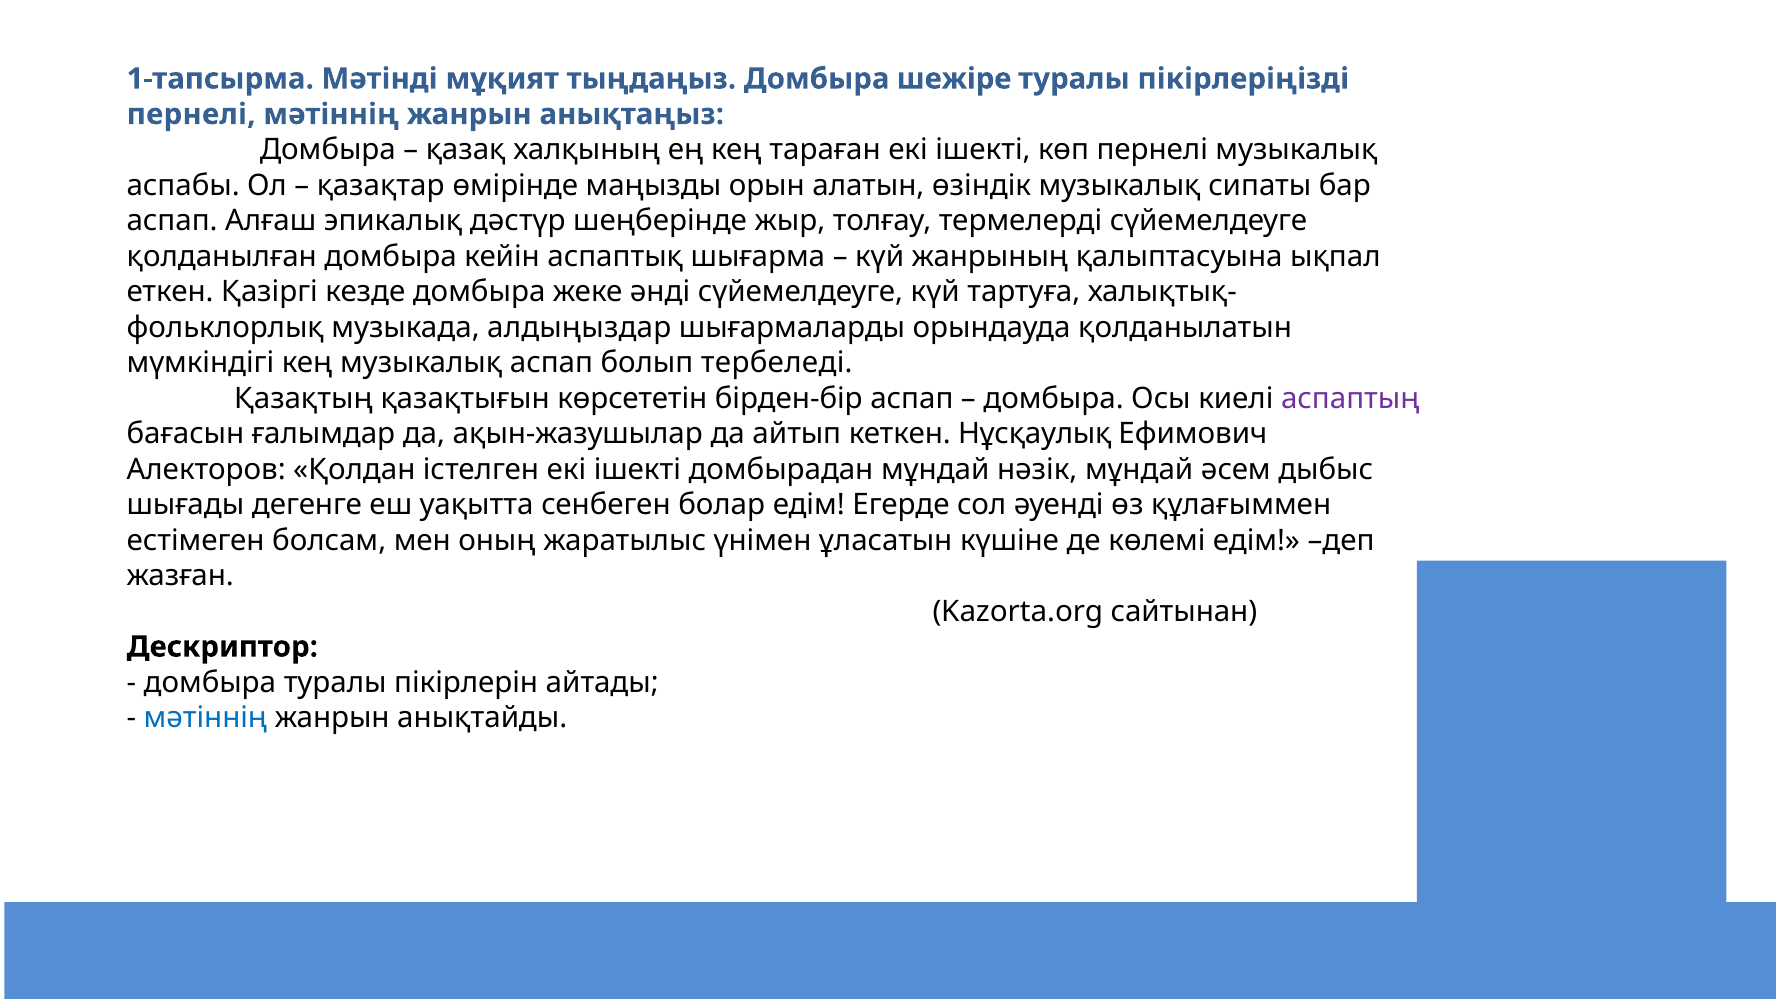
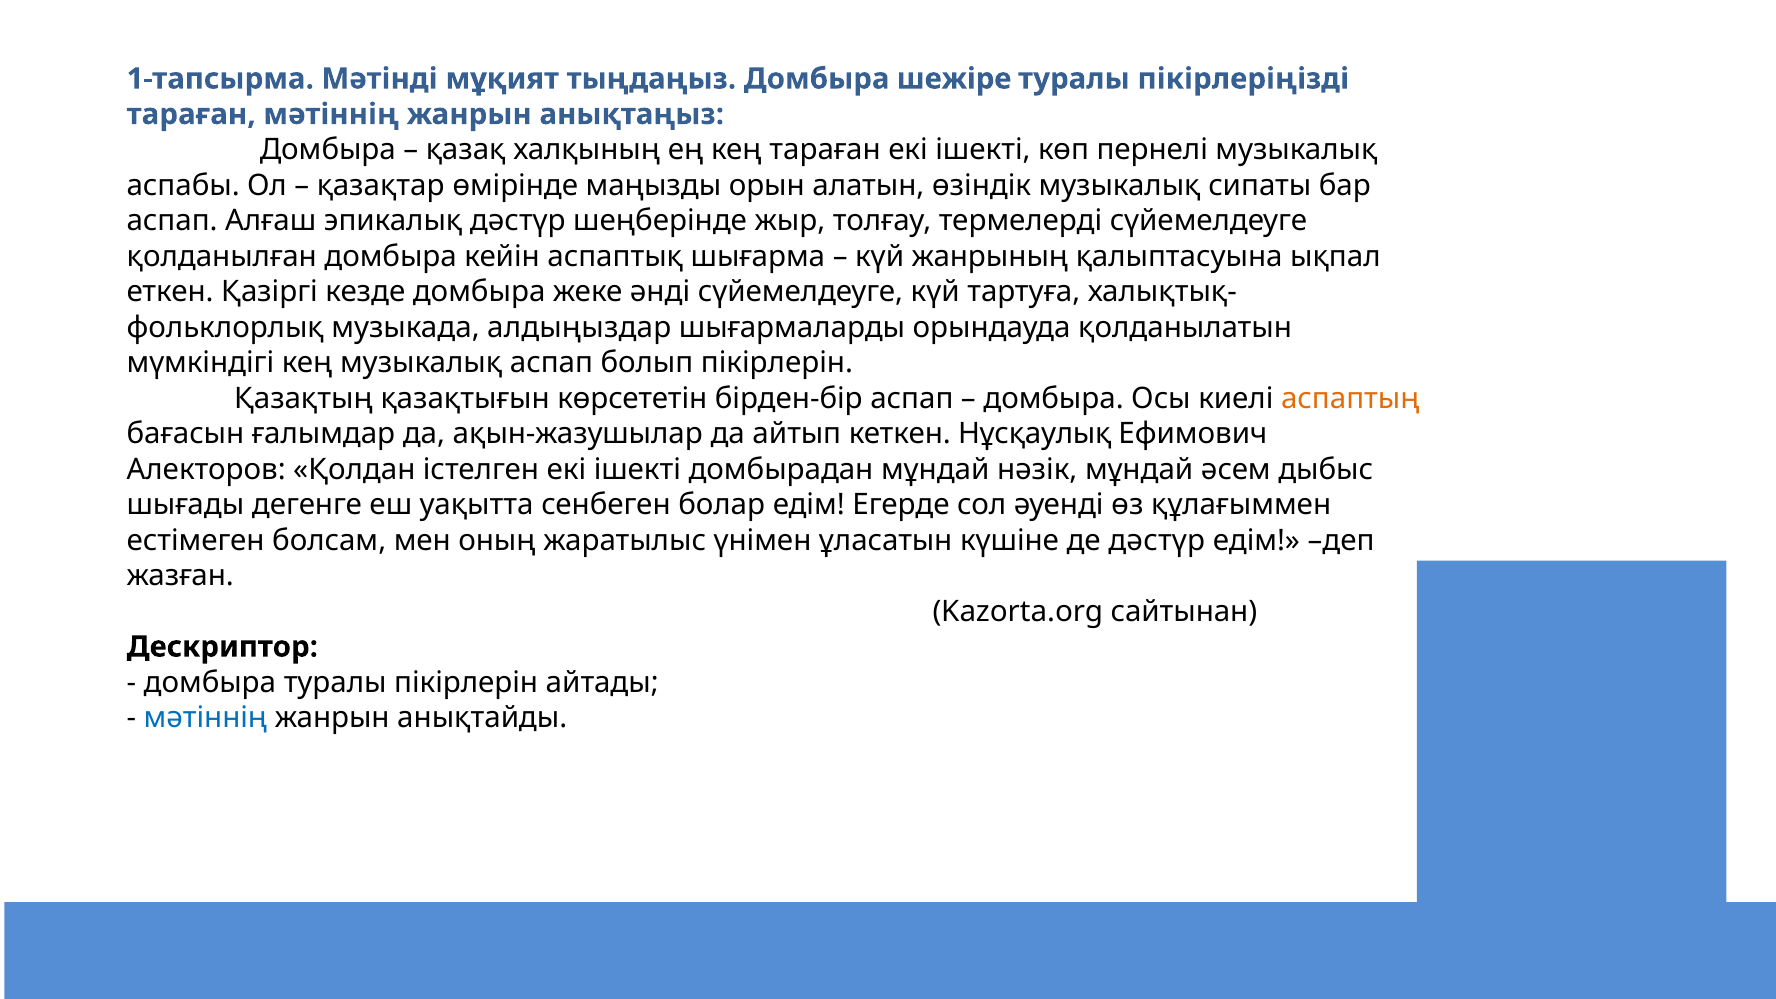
пернелі: пернелі -> тараған (191, 114)
болып тербеледі: тербеледі -> пікірлерін (777, 363)
аспаптың colour: purple -> orange (1350, 398)
де көлемі: көлемі -> дәстүр (1157, 540)
